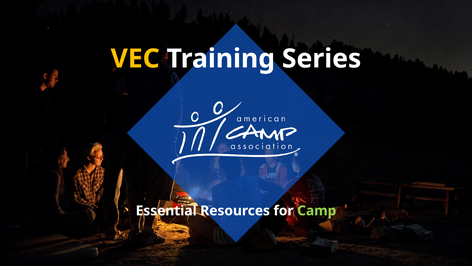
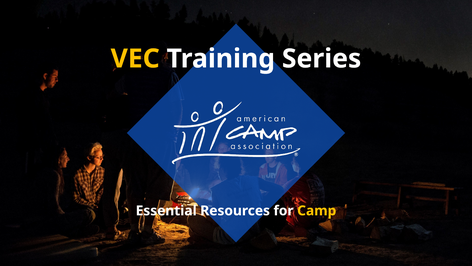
Camp colour: light green -> yellow (317, 210)
